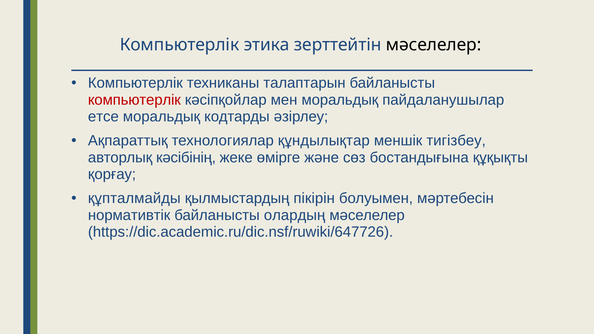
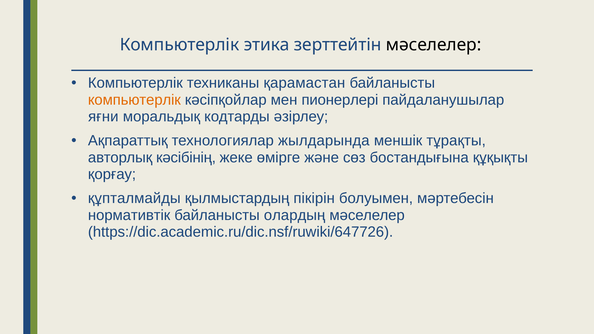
талаптарын: талаптарын -> қарамастан (304, 83)
компьютерлік colour: red -> orange (134, 100)
мен моральдық: моральдық -> пионерлері (340, 100)
етсе: етсе -> яғни (103, 117)
құндылықтар: құндылықтар -> жылдарында (324, 141)
тигізбеу: тигізбеу -> тұрақты (456, 141)
